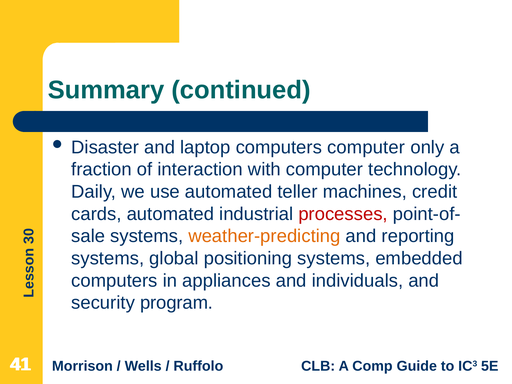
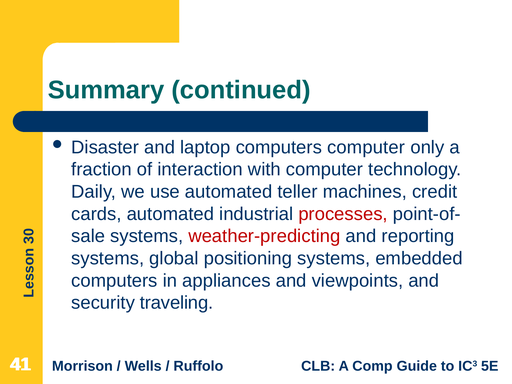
weather-predicting colour: orange -> red (264, 236)
individuals: individuals -> viewpoints (357, 281)
program: program -> traveling (177, 303)
